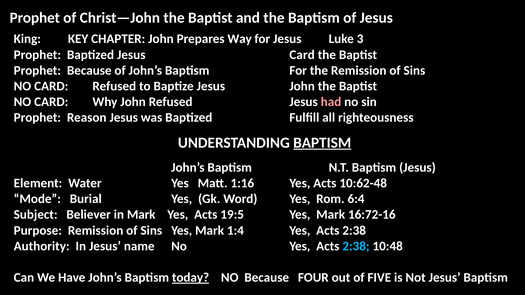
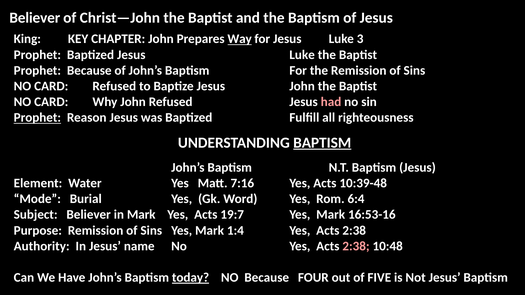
Prophet: Prophet -> Believer (35, 18)
Way underline: none -> present (240, 39)
Baptized Jesus Card: Card -> Luke (302, 55)
Prophet underline: none -> present (37, 118)
1:16: 1:16 -> 7:16 (242, 183)
10:62-48: 10:62-48 -> 10:39-48 (363, 183)
19:5: 19:5 -> 19:7 (232, 215)
16:72-16: 16:72-16 -> 16:53-16 (372, 215)
2:38 colour: light blue -> pink (356, 246)
